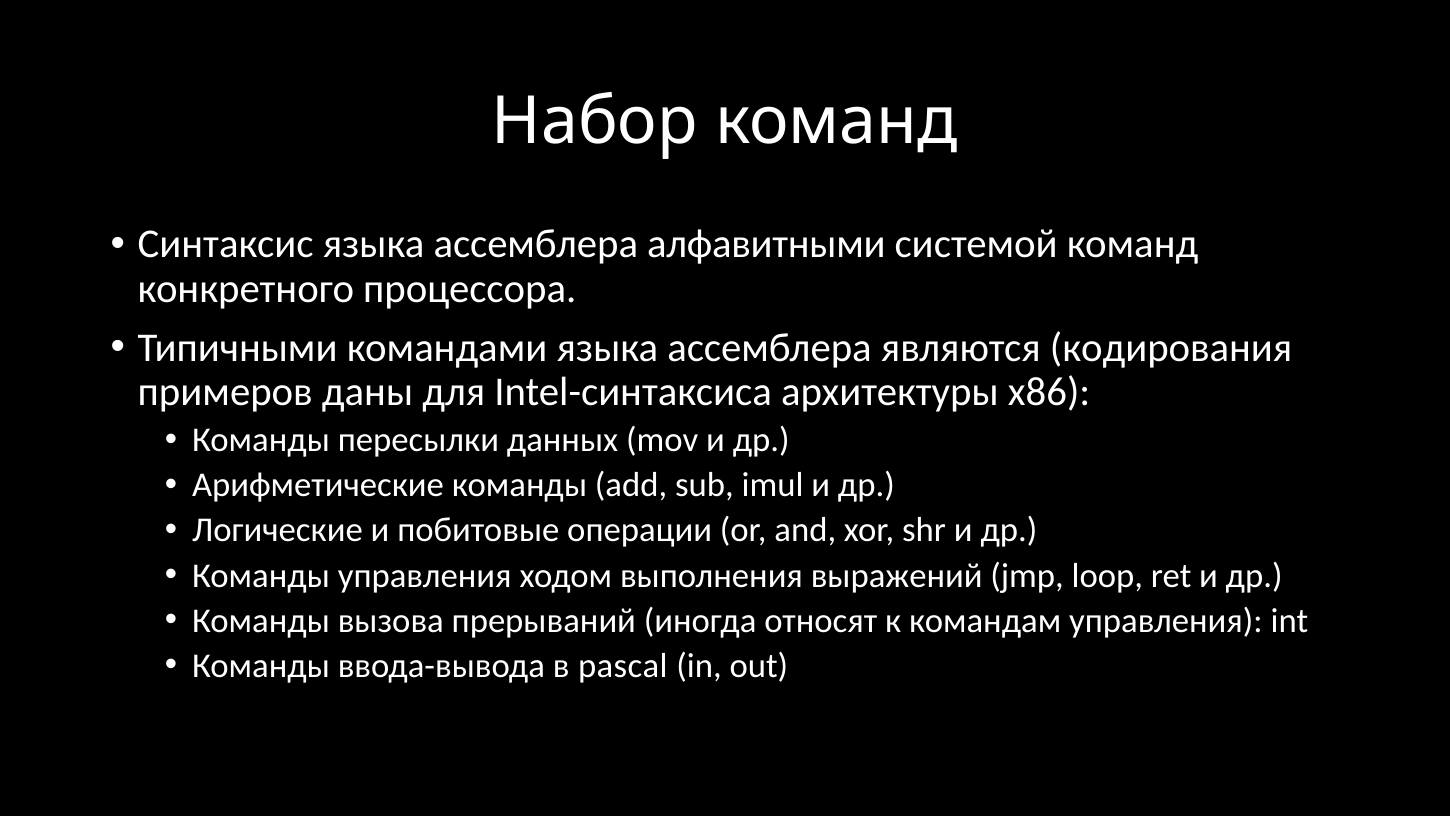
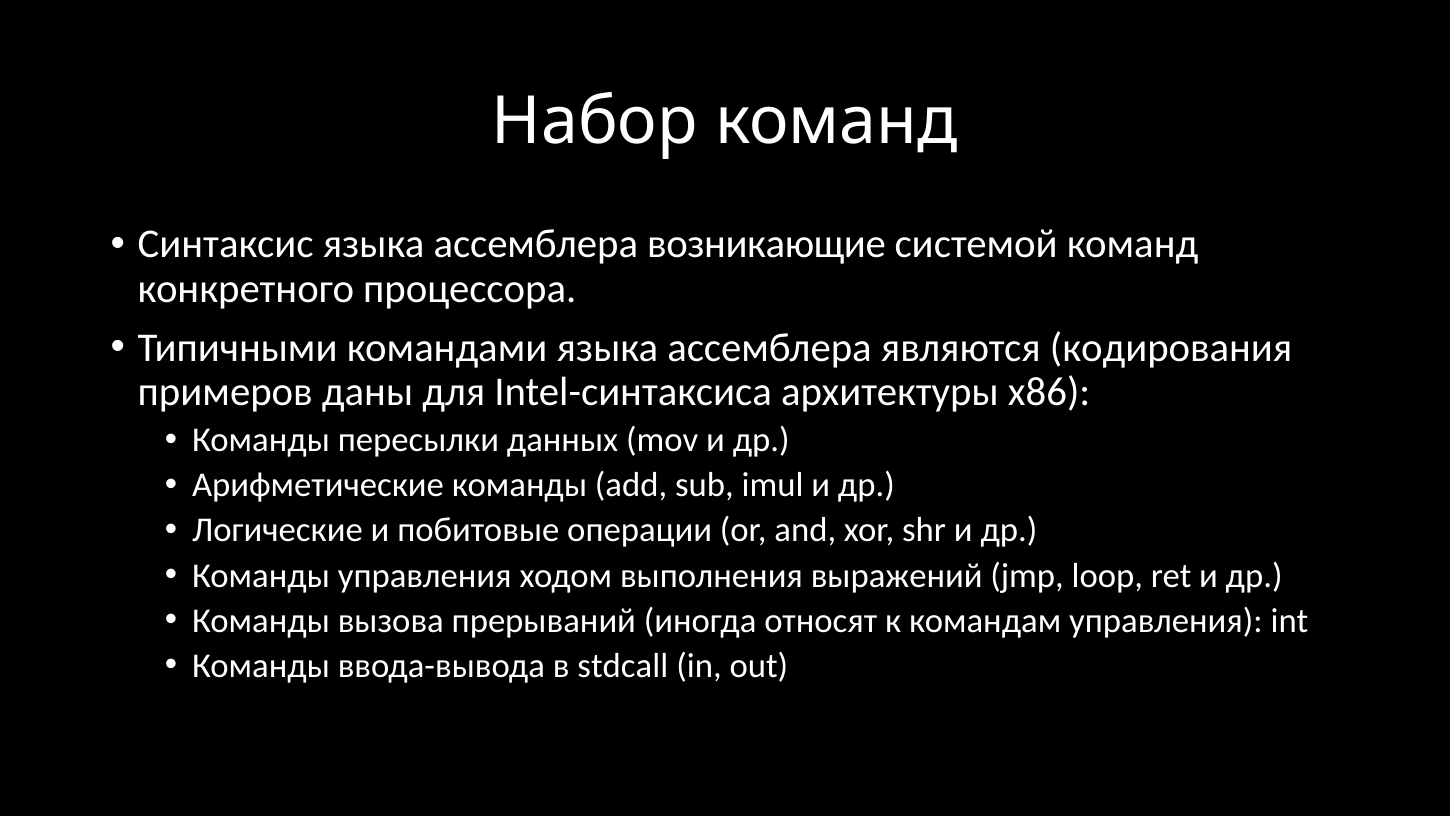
алфавитными: алфавитными -> возникающие (767, 244)
pascal: pascal -> stdcall (623, 665)
